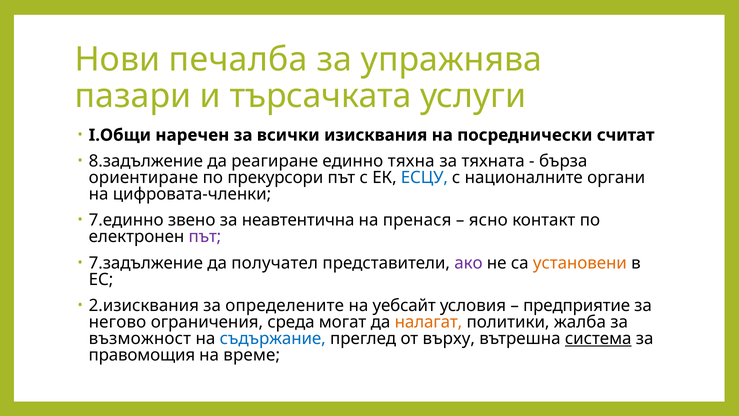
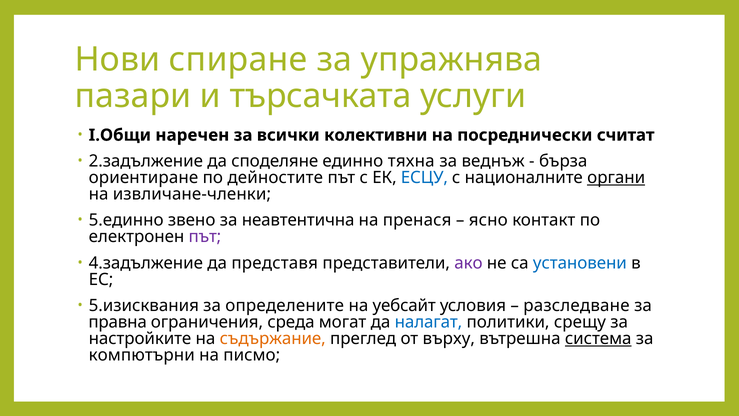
печалба: печалба -> спиране (238, 60)
изисквания: изисквания -> колективни (376, 135)
8.задължение: 8.задължение -> 2.задължение (146, 161)
реагиране: реагиране -> споделяне (275, 161)
тяхната: тяхната -> веднъж (493, 161)
прекурсори: прекурсори -> дейностите (275, 178)
органи underline: none -> present (616, 178)
цифровата-членки: цифровата-членки -> извличане-членки (192, 194)
7.единно: 7.единно -> 5.единно (126, 220)
7.задължение: 7.задължение -> 4.задължение (146, 263)
получател: получател -> представя (275, 263)
установени colour: orange -> blue (580, 263)
2.изисквания: 2.изисквания -> 5.изисквания (144, 305)
предприятие: предприятие -> разследване (576, 305)
негово: негово -> правна (118, 322)
налагат colour: orange -> blue (428, 322)
жалба: жалба -> срещу (580, 322)
възможност: възможност -> настройките (140, 338)
съдържание colour: blue -> orange (273, 338)
правомощия: правомощия -> компютърни (142, 355)
време: време -> писмо (252, 355)
